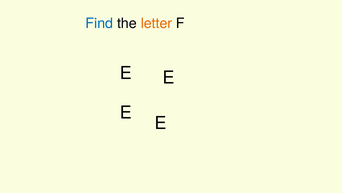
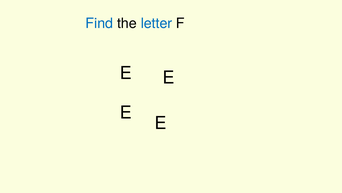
letter colour: orange -> blue (156, 23)
